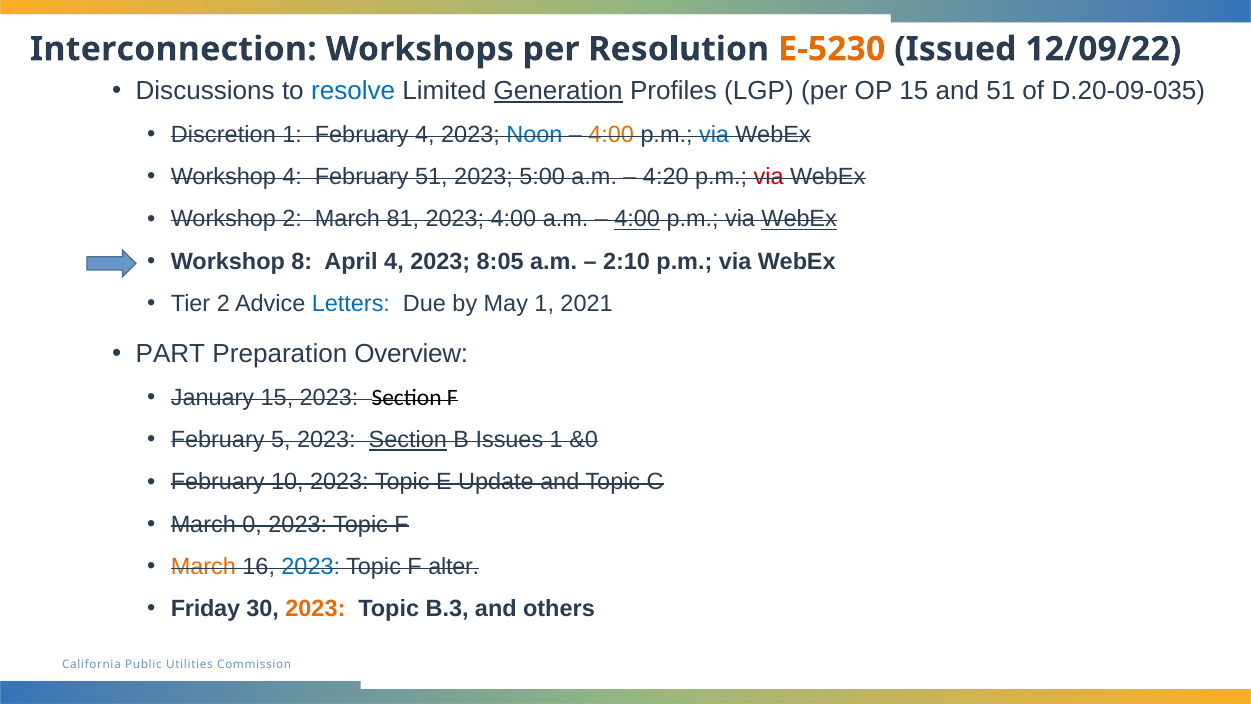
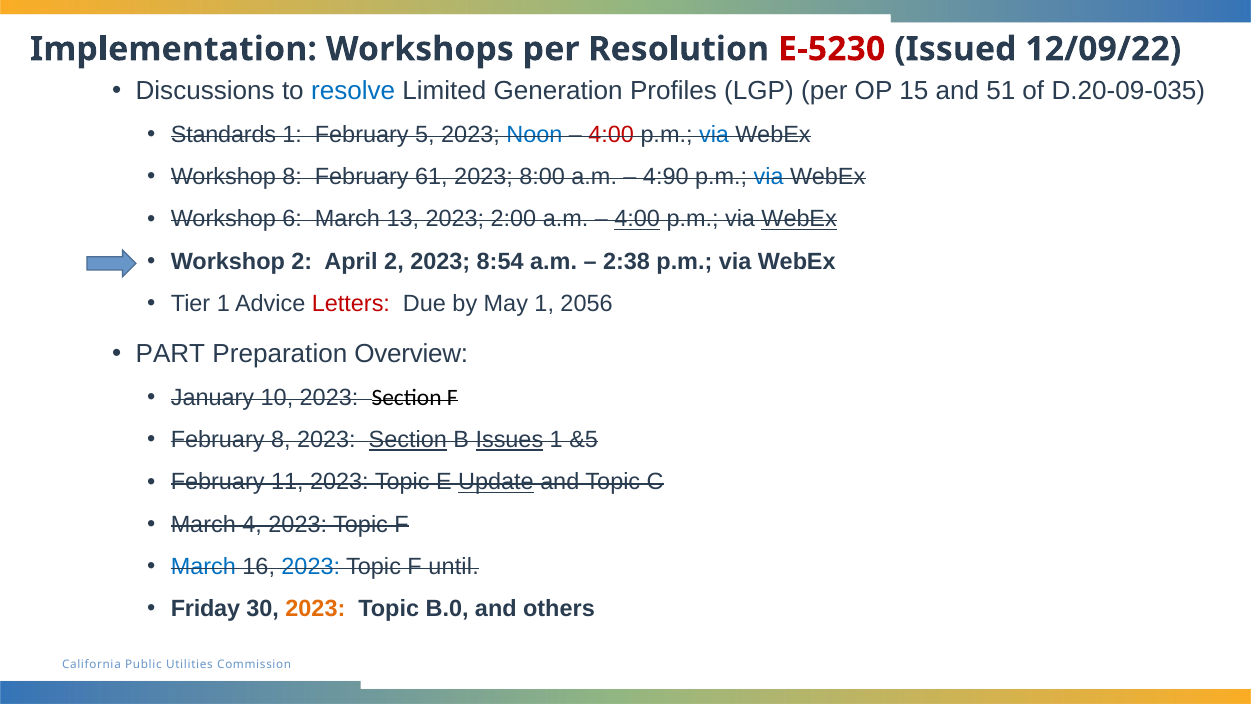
Interconnection: Interconnection -> Implementation (173, 49)
E-5230 colour: orange -> red (832, 49)
Generation underline: present -> none (558, 91)
Discretion: Discretion -> Standards (223, 135)
February 4: 4 -> 5 (425, 135)
4:00 colour: orange -> red (611, 135)
Workshop 4: 4 -> 8 (292, 177)
February 51: 51 -> 61 (431, 177)
5:00: 5:00 -> 8:00 (542, 177)
4:20: 4:20 -> 4:90 (666, 177)
via colour: red -> blue (769, 177)
Workshop 2: 2 -> 6 (292, 219)
81: 81 -> 13 (403, 219)
2023 4:00: 4:00 -> 2:00 (513, 219)
Workshop 8: 8 -> 2 (302, 261)
April 4: 4 -> 2 (394, 261)
8:05: 8:05 -> 8:54 (500, 261)
2:10: 2:10 -> 2:38 (627, 261)
Tier 2: 2 -> 1 (223, 304)
Letters colour: blue -> red (351, 304)
2021: 2021 -> 2056 (587, 304)
January 15: 15 -> 10 (277, 398)
February 5: 5 -> 8 (281, 440)
Issues underline: none -> present (509, 440)
&0: &0 -> &5 (584, 440)
10: 10 -> 11 (287, 482)
Update underline: none -> present (496, 482)
0: 0 -> 4 (252, 524)
March colour: orange -> blue (203, 567)
alter: alter -> until (454, 567)
B.3: B.3 -> B.0 (447, 609)
